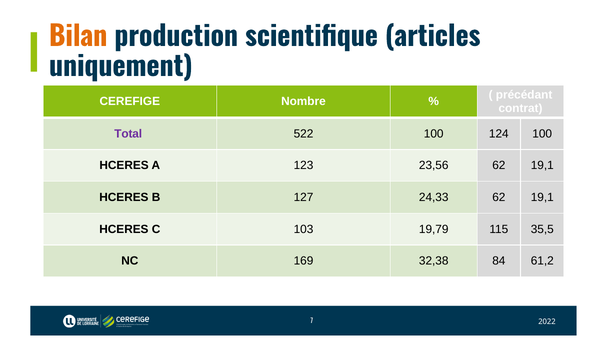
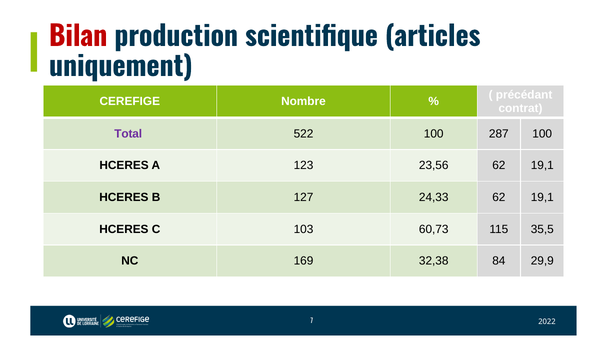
Bilan colour: orange -> red (78, 37)
124: 124 -> 287 (499, 134)
19,79: 19,79 -> 60,73 (434, 229)
61,2: 61,2 -> 29,9 (542, 261)
